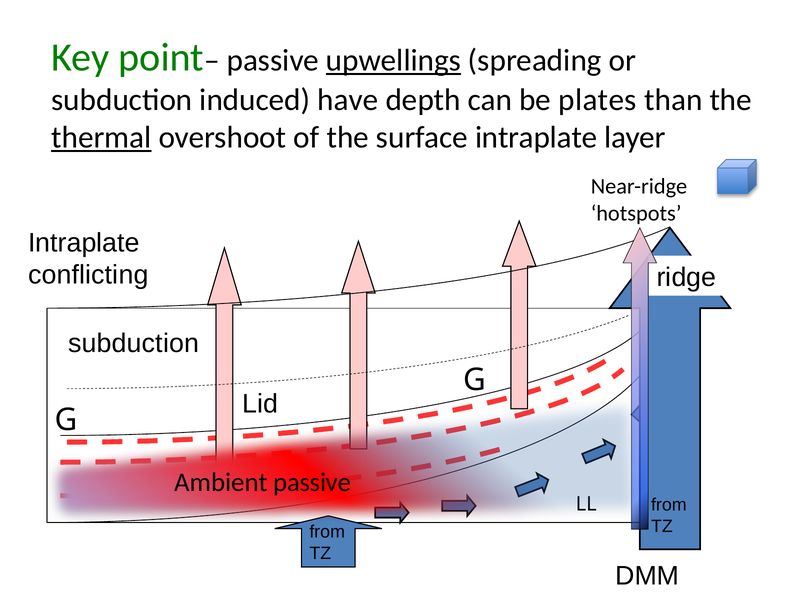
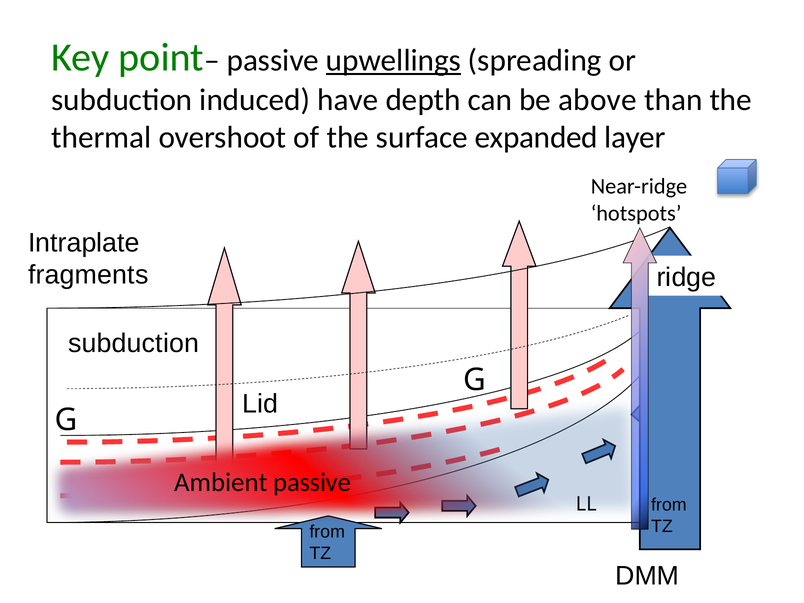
plates: plates -> above (597, 100)
thermal underline: present -> none (101, 138)
surface intraplate: intraplate -> expanded (536, 138)
conflicting: conflicting -> fragments (88, 275)
